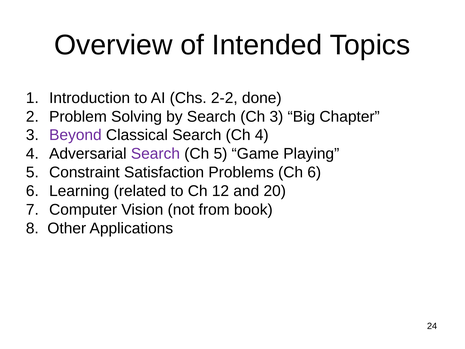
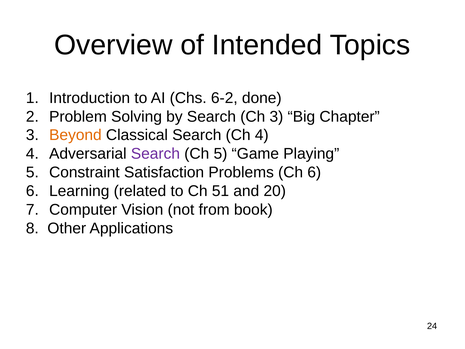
2-2: 2-2 -> 6-2 (224, 98)
Beyond colour: purple -> orange (75, 135)
12: 12 -> 51 (220, 191)
